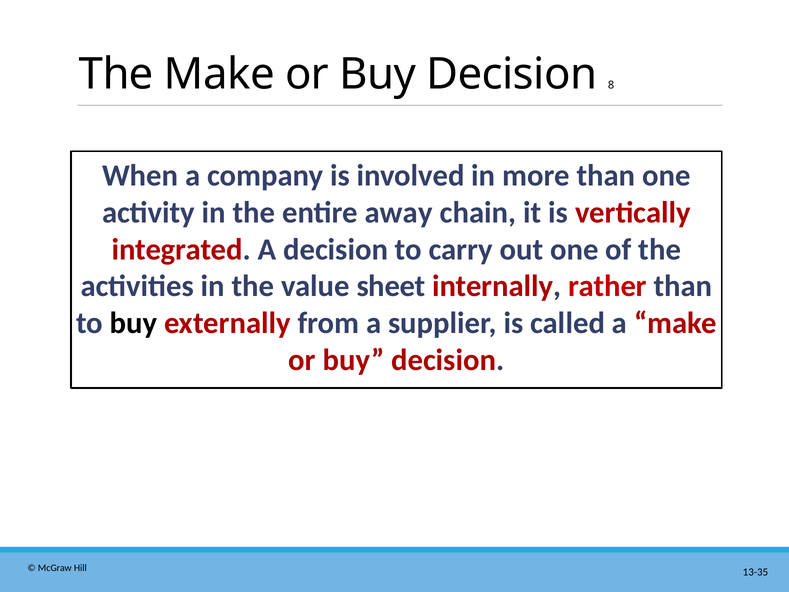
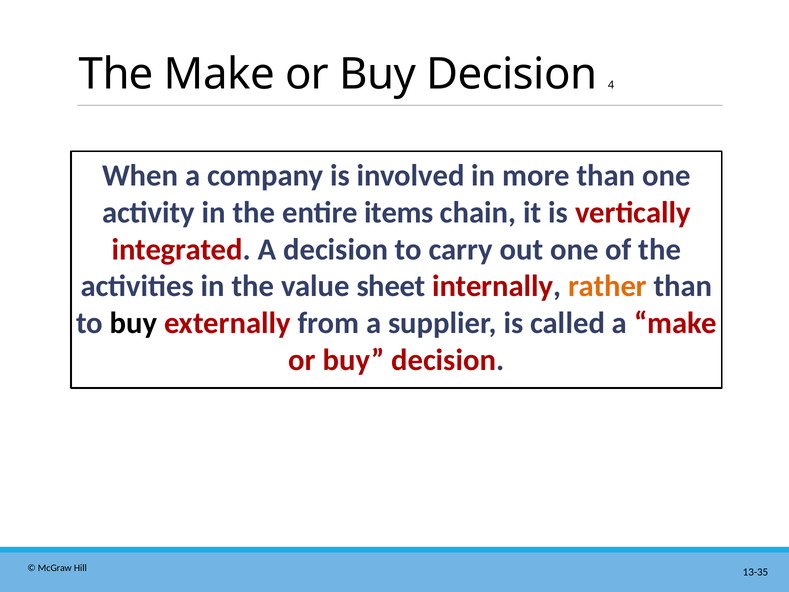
8: 8 -> 4 (611, 85)
away: away -> items (399, 213)
rather colour: red -> orange (608, 286)
